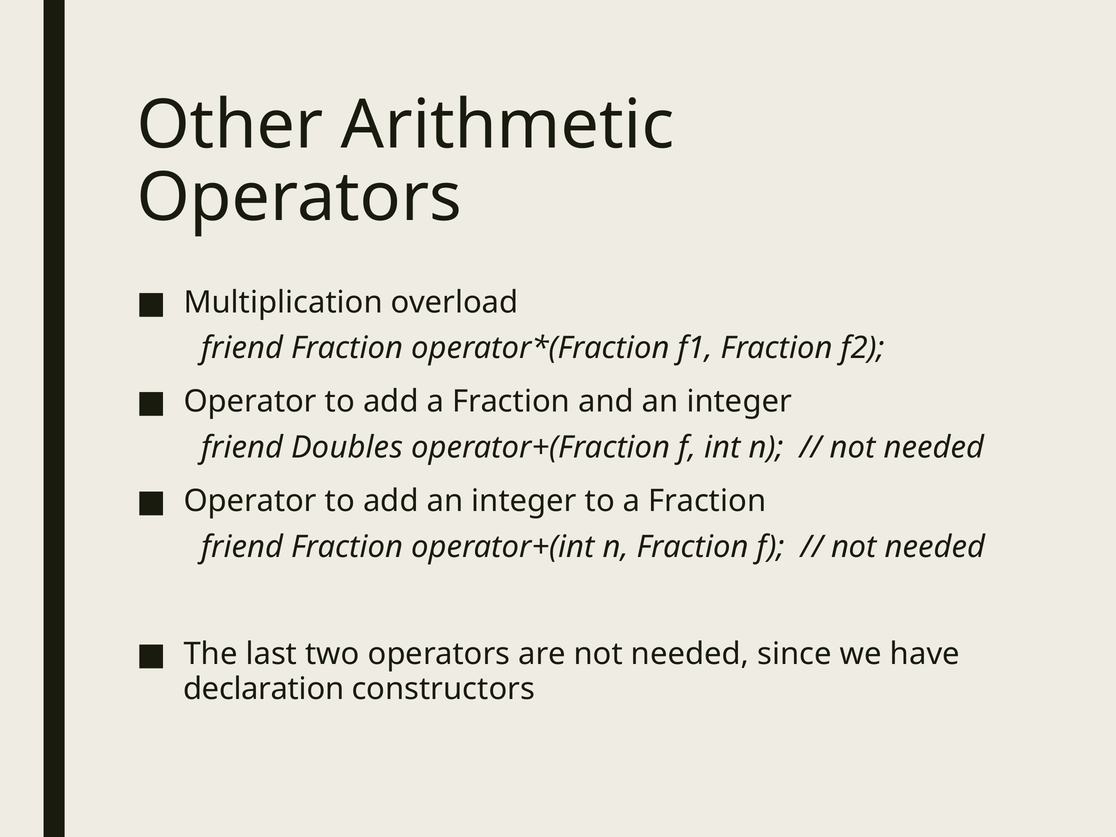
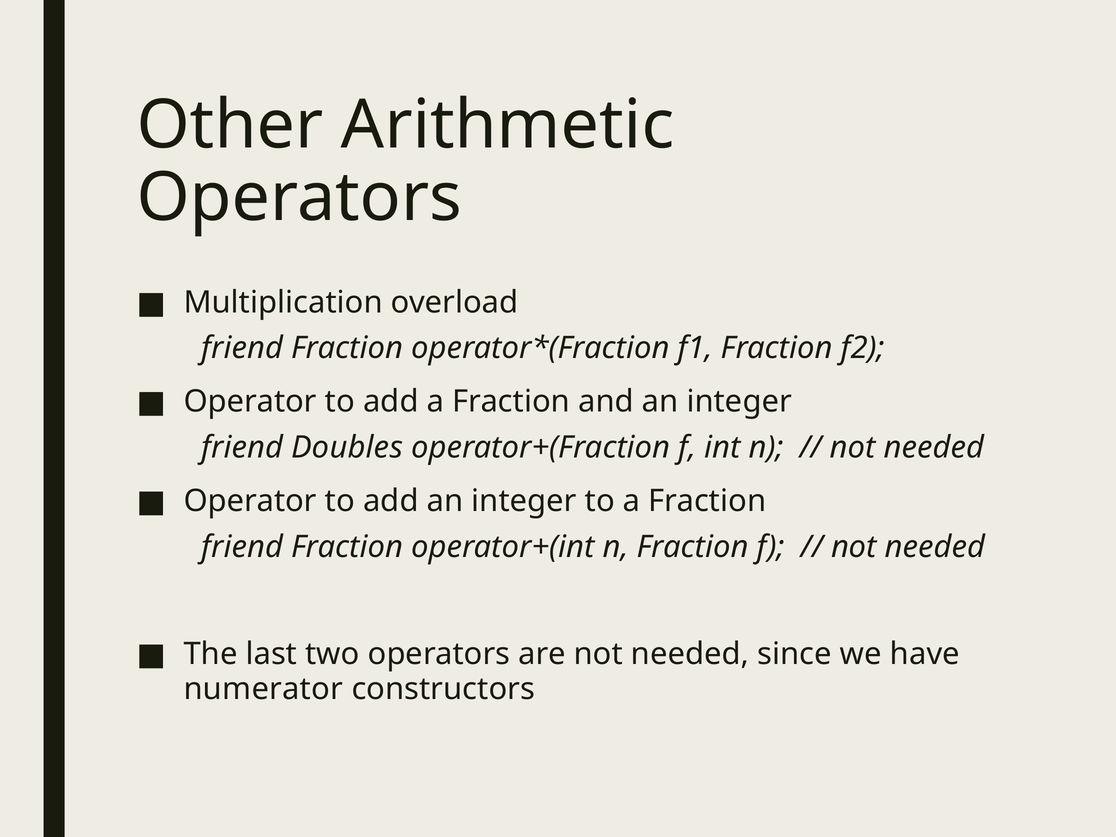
declaration: declaration -> numerator (263, 689)
